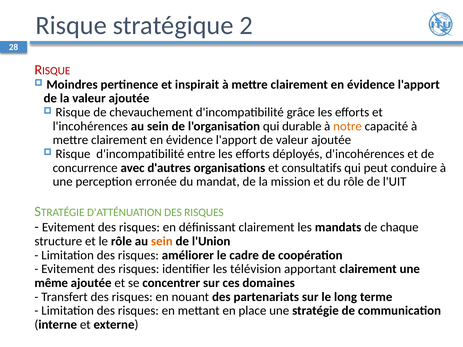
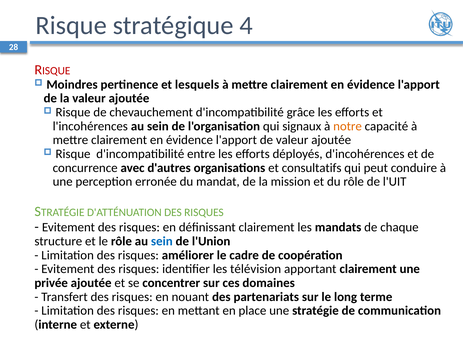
2: 2 -> 4 (246, 25)
inspirait: inspirait -> lesquels (197, 85)
durable: durable -> signaux (302, 126)
sein colour: orange -> blue (162, 241)
même: même -> privée (51, 283)
